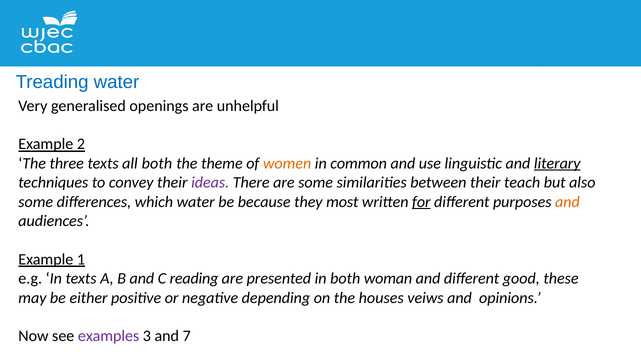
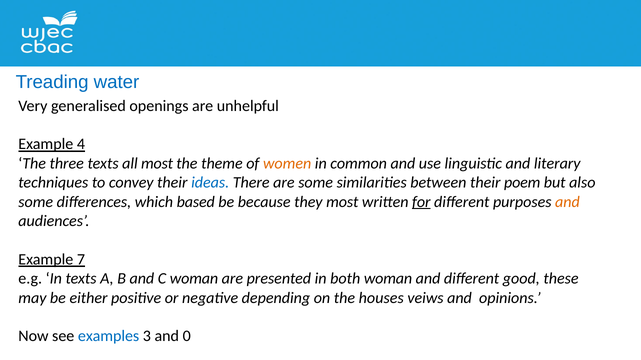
2: 2 -> 4 (81, 144)
all both: both -> most (157, 164)
literary underline: present -> none (557, 164)
ideas colour: purple -> blue (210, 183)
teach: teach -> poem (522, 183)
which water: water -> based (196, 202)
1: 1 -> 7 (81, 260)
C reading: reading -> woman (194, 279)
examples colour: purple -> blue (109, 337)
7: 7 -> 0 (187, 337)
